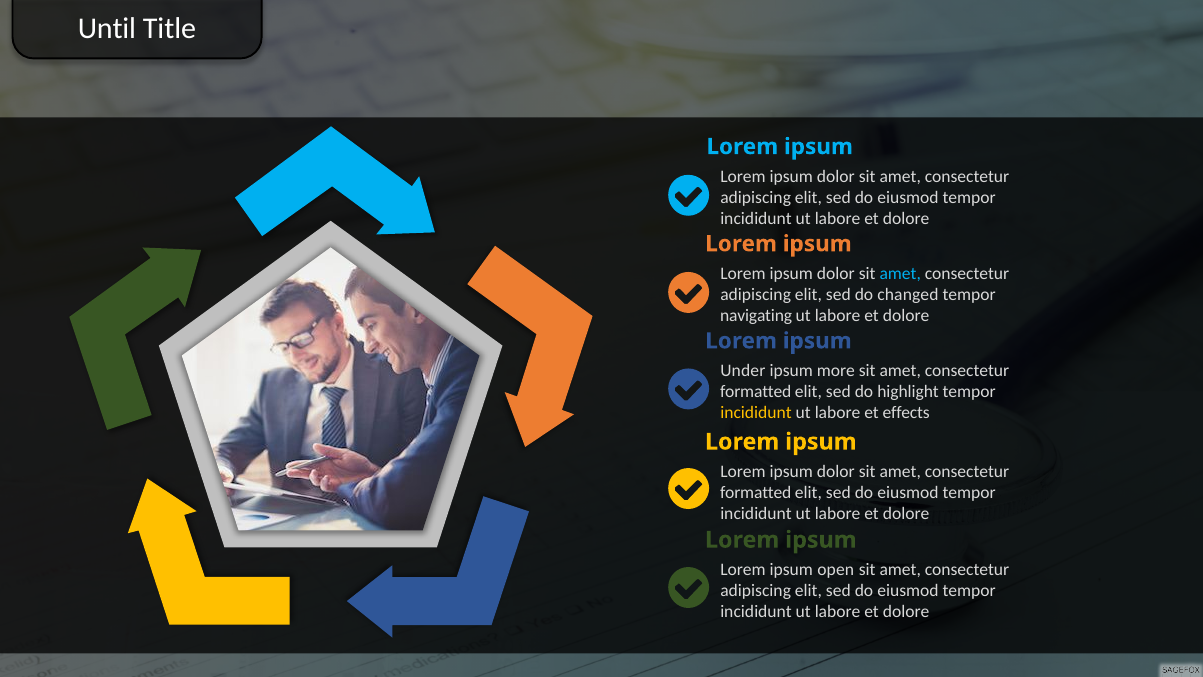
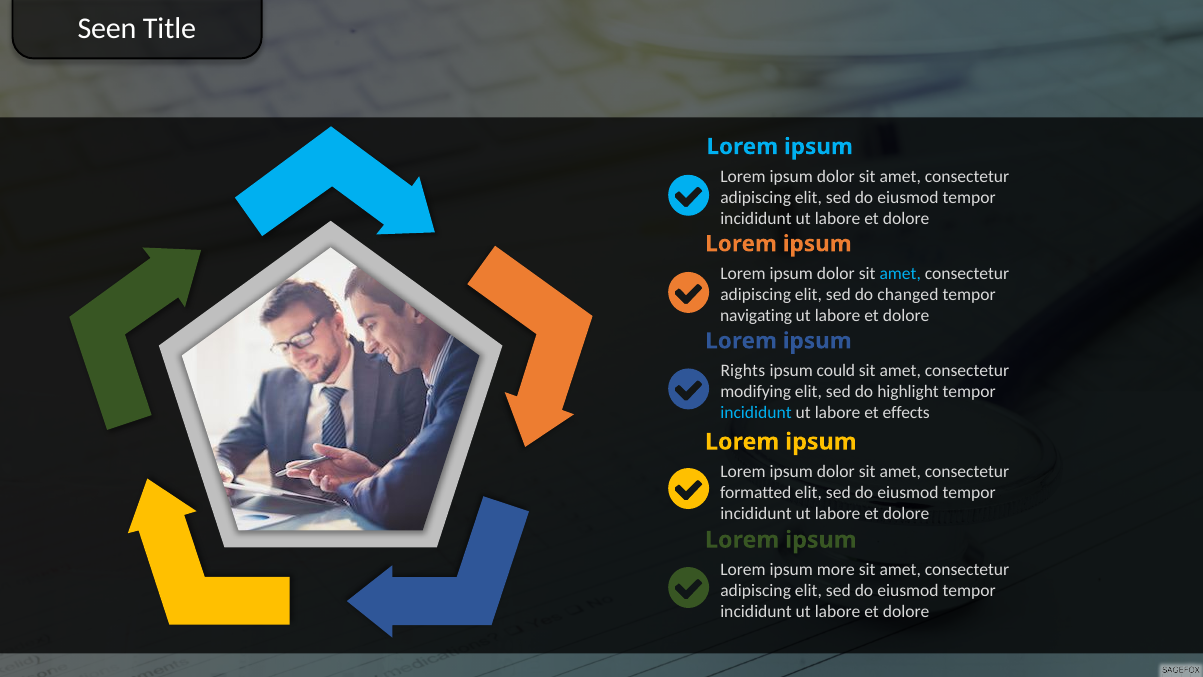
Until: Until -> Seen (107, 28)
Under: Under -> Rights (743, 371)
more: more -> could (836, 371)
formatted: formatted -> modifying (756, 392)
incididunt colour: yellow -> light blue (756, 413)
open: open -> more (836, 569)
